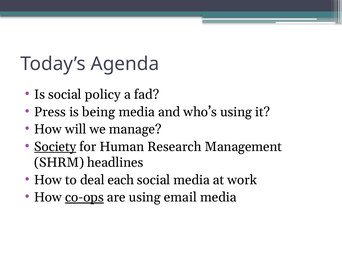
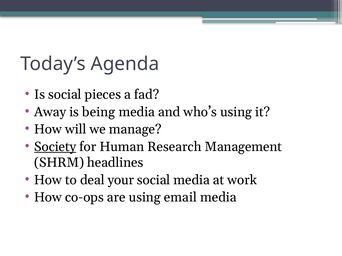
policy: policy -> pieces (103, 95)
Press: Press -> Away (50, 112)
each: each -> your (121, 180)
co-ops underline: present -> none (84, 198)
